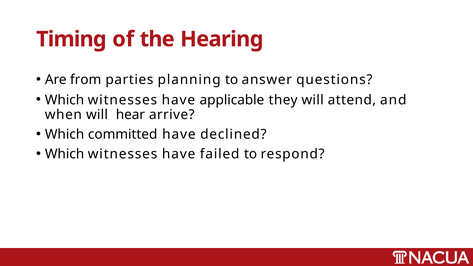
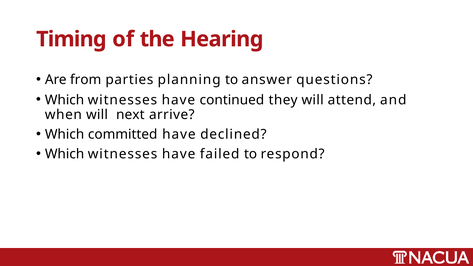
applicable: applicable -> continued (232, 100)
hear: hear -> next (130, 115)
